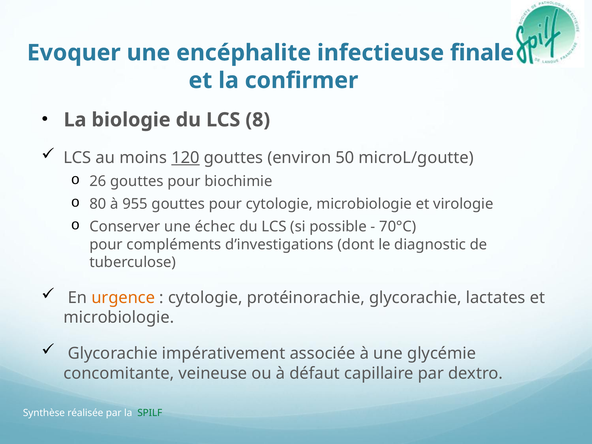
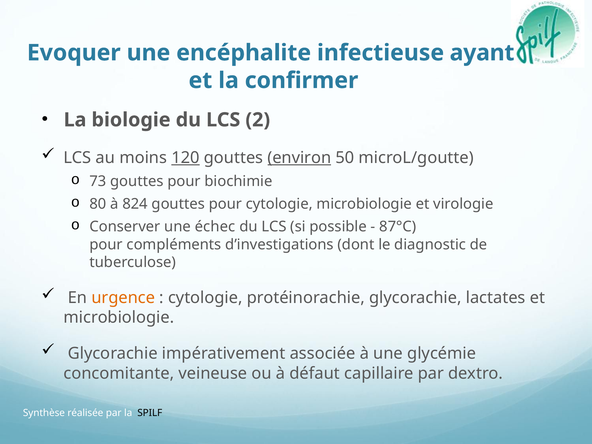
finale: finale -> ayant (482, 53)
8: 8 -> 2 (258, 120)
environ underline: none -> present (299, 158)
26: 26 -> 73 (98, 181)
955: 955 -> 824 (135, 204)
70°C: 70°C -> 87°C (398, 227)
SPILF colour: green -> black (150, 413)
